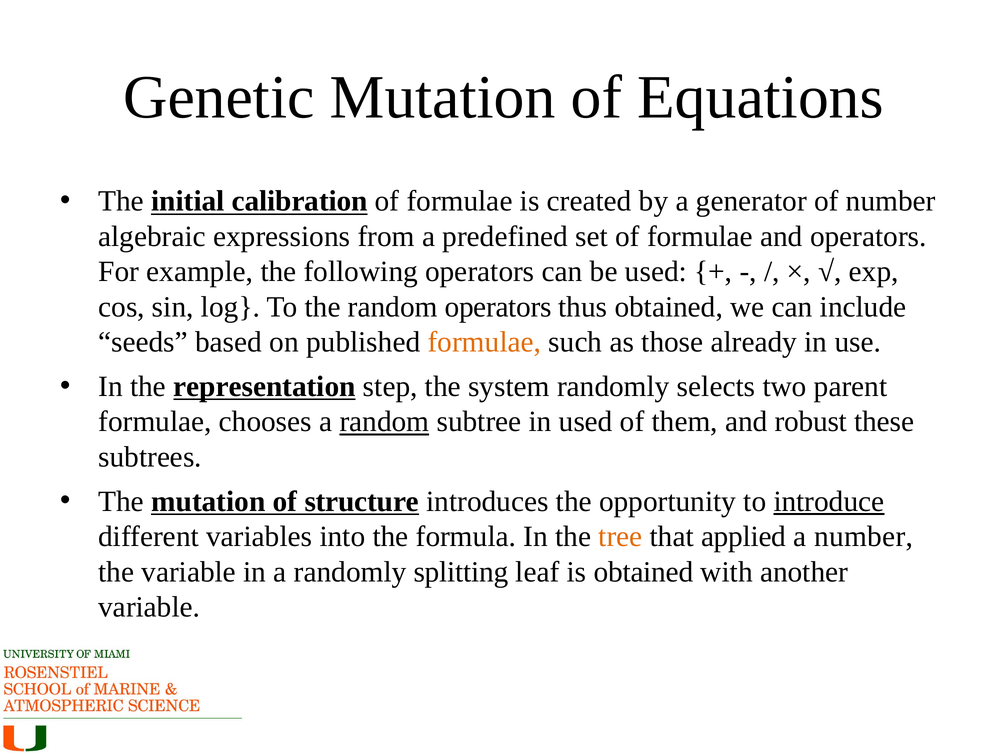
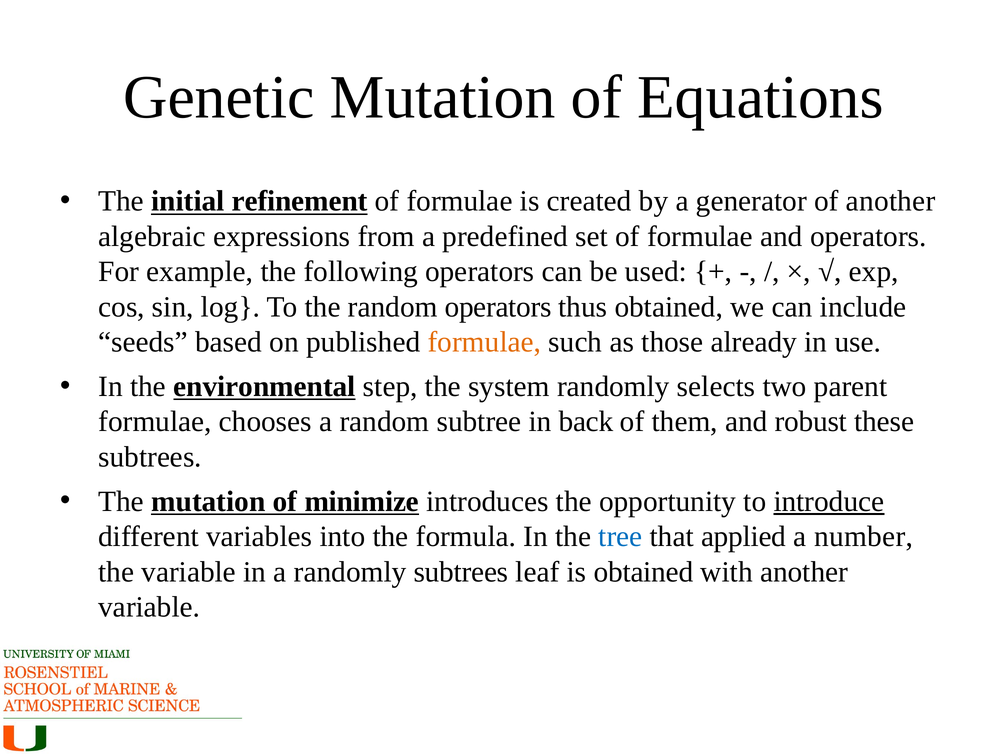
calibration: calibration -> refinement (300, 201)
of number: number -> another (891, 201)
representation: representation -> environmental (264, 387)
random underline: present -> none (384, 422)
in used: used -> back (586, 422)
structure: structure -> minimize (362, 501)
tree colour: orange -> blue (620, 537)
randomly splitting: splitting -> subtrees (461, 572)
